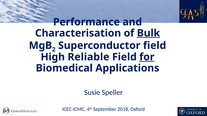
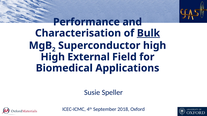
Superconductor field: field -> high (155, 46)
Reliable: Reliable -> External (89, 57)
for underline: present -> none (147, 57)
